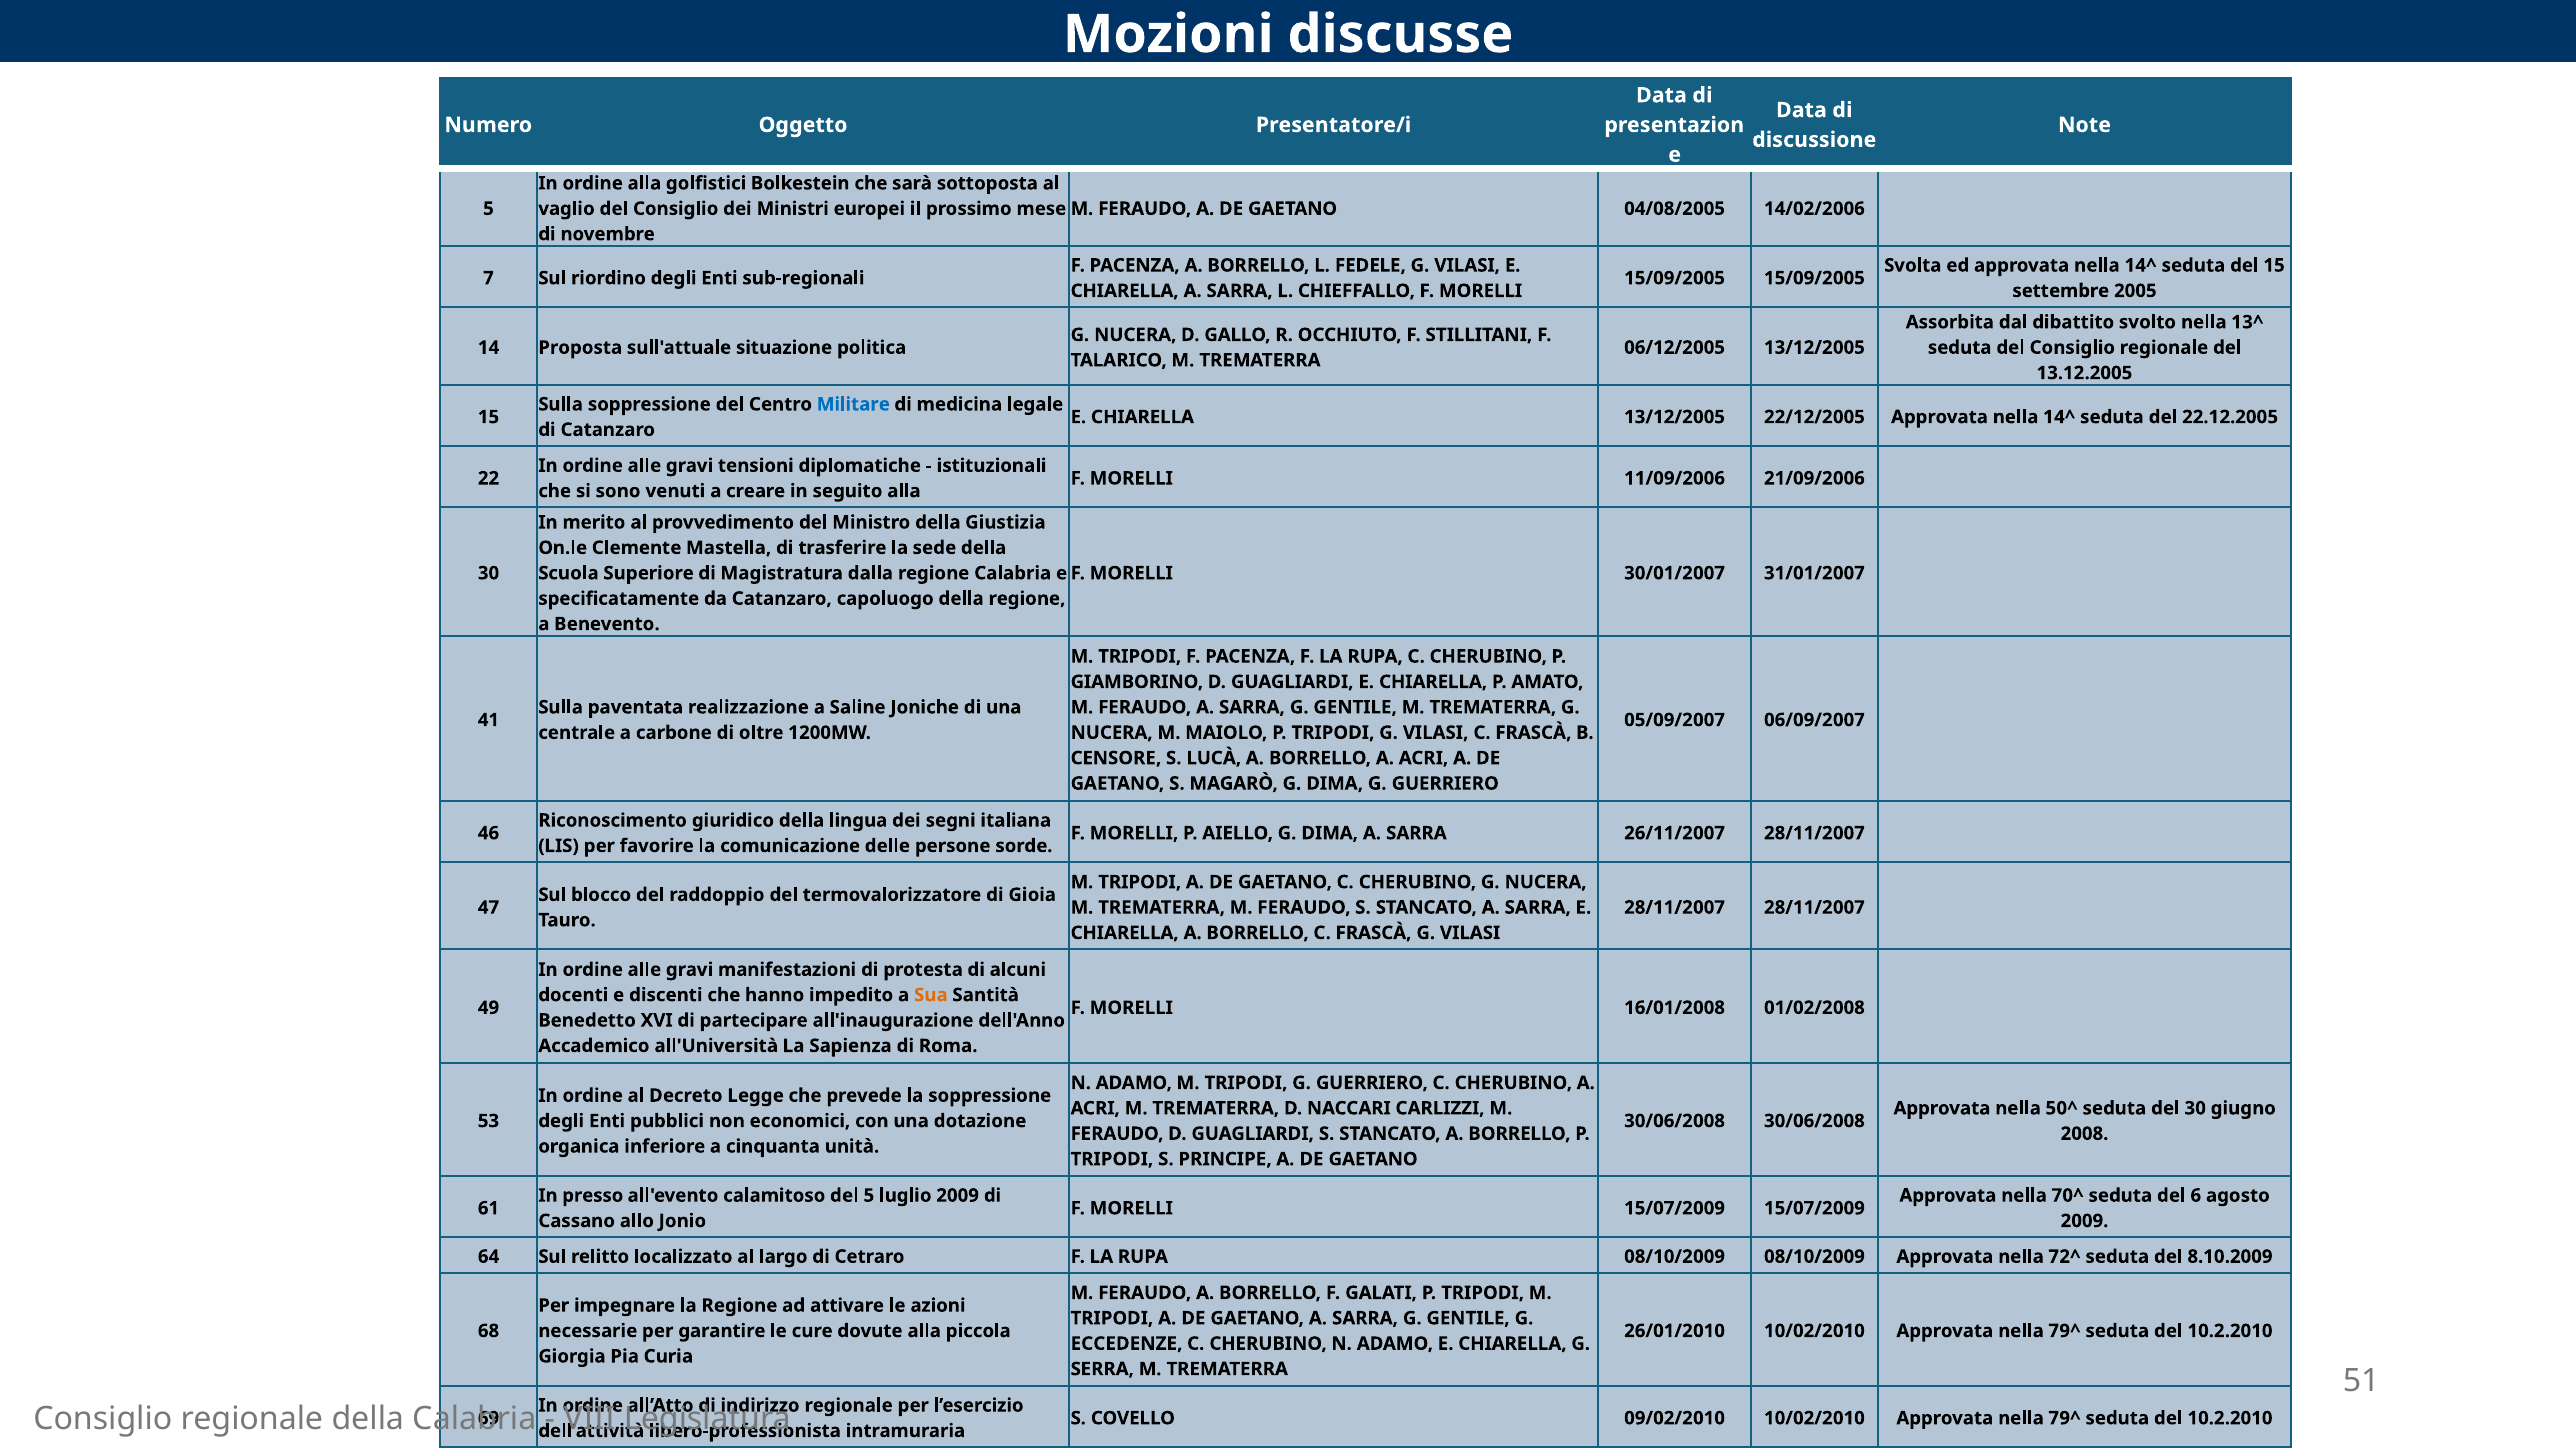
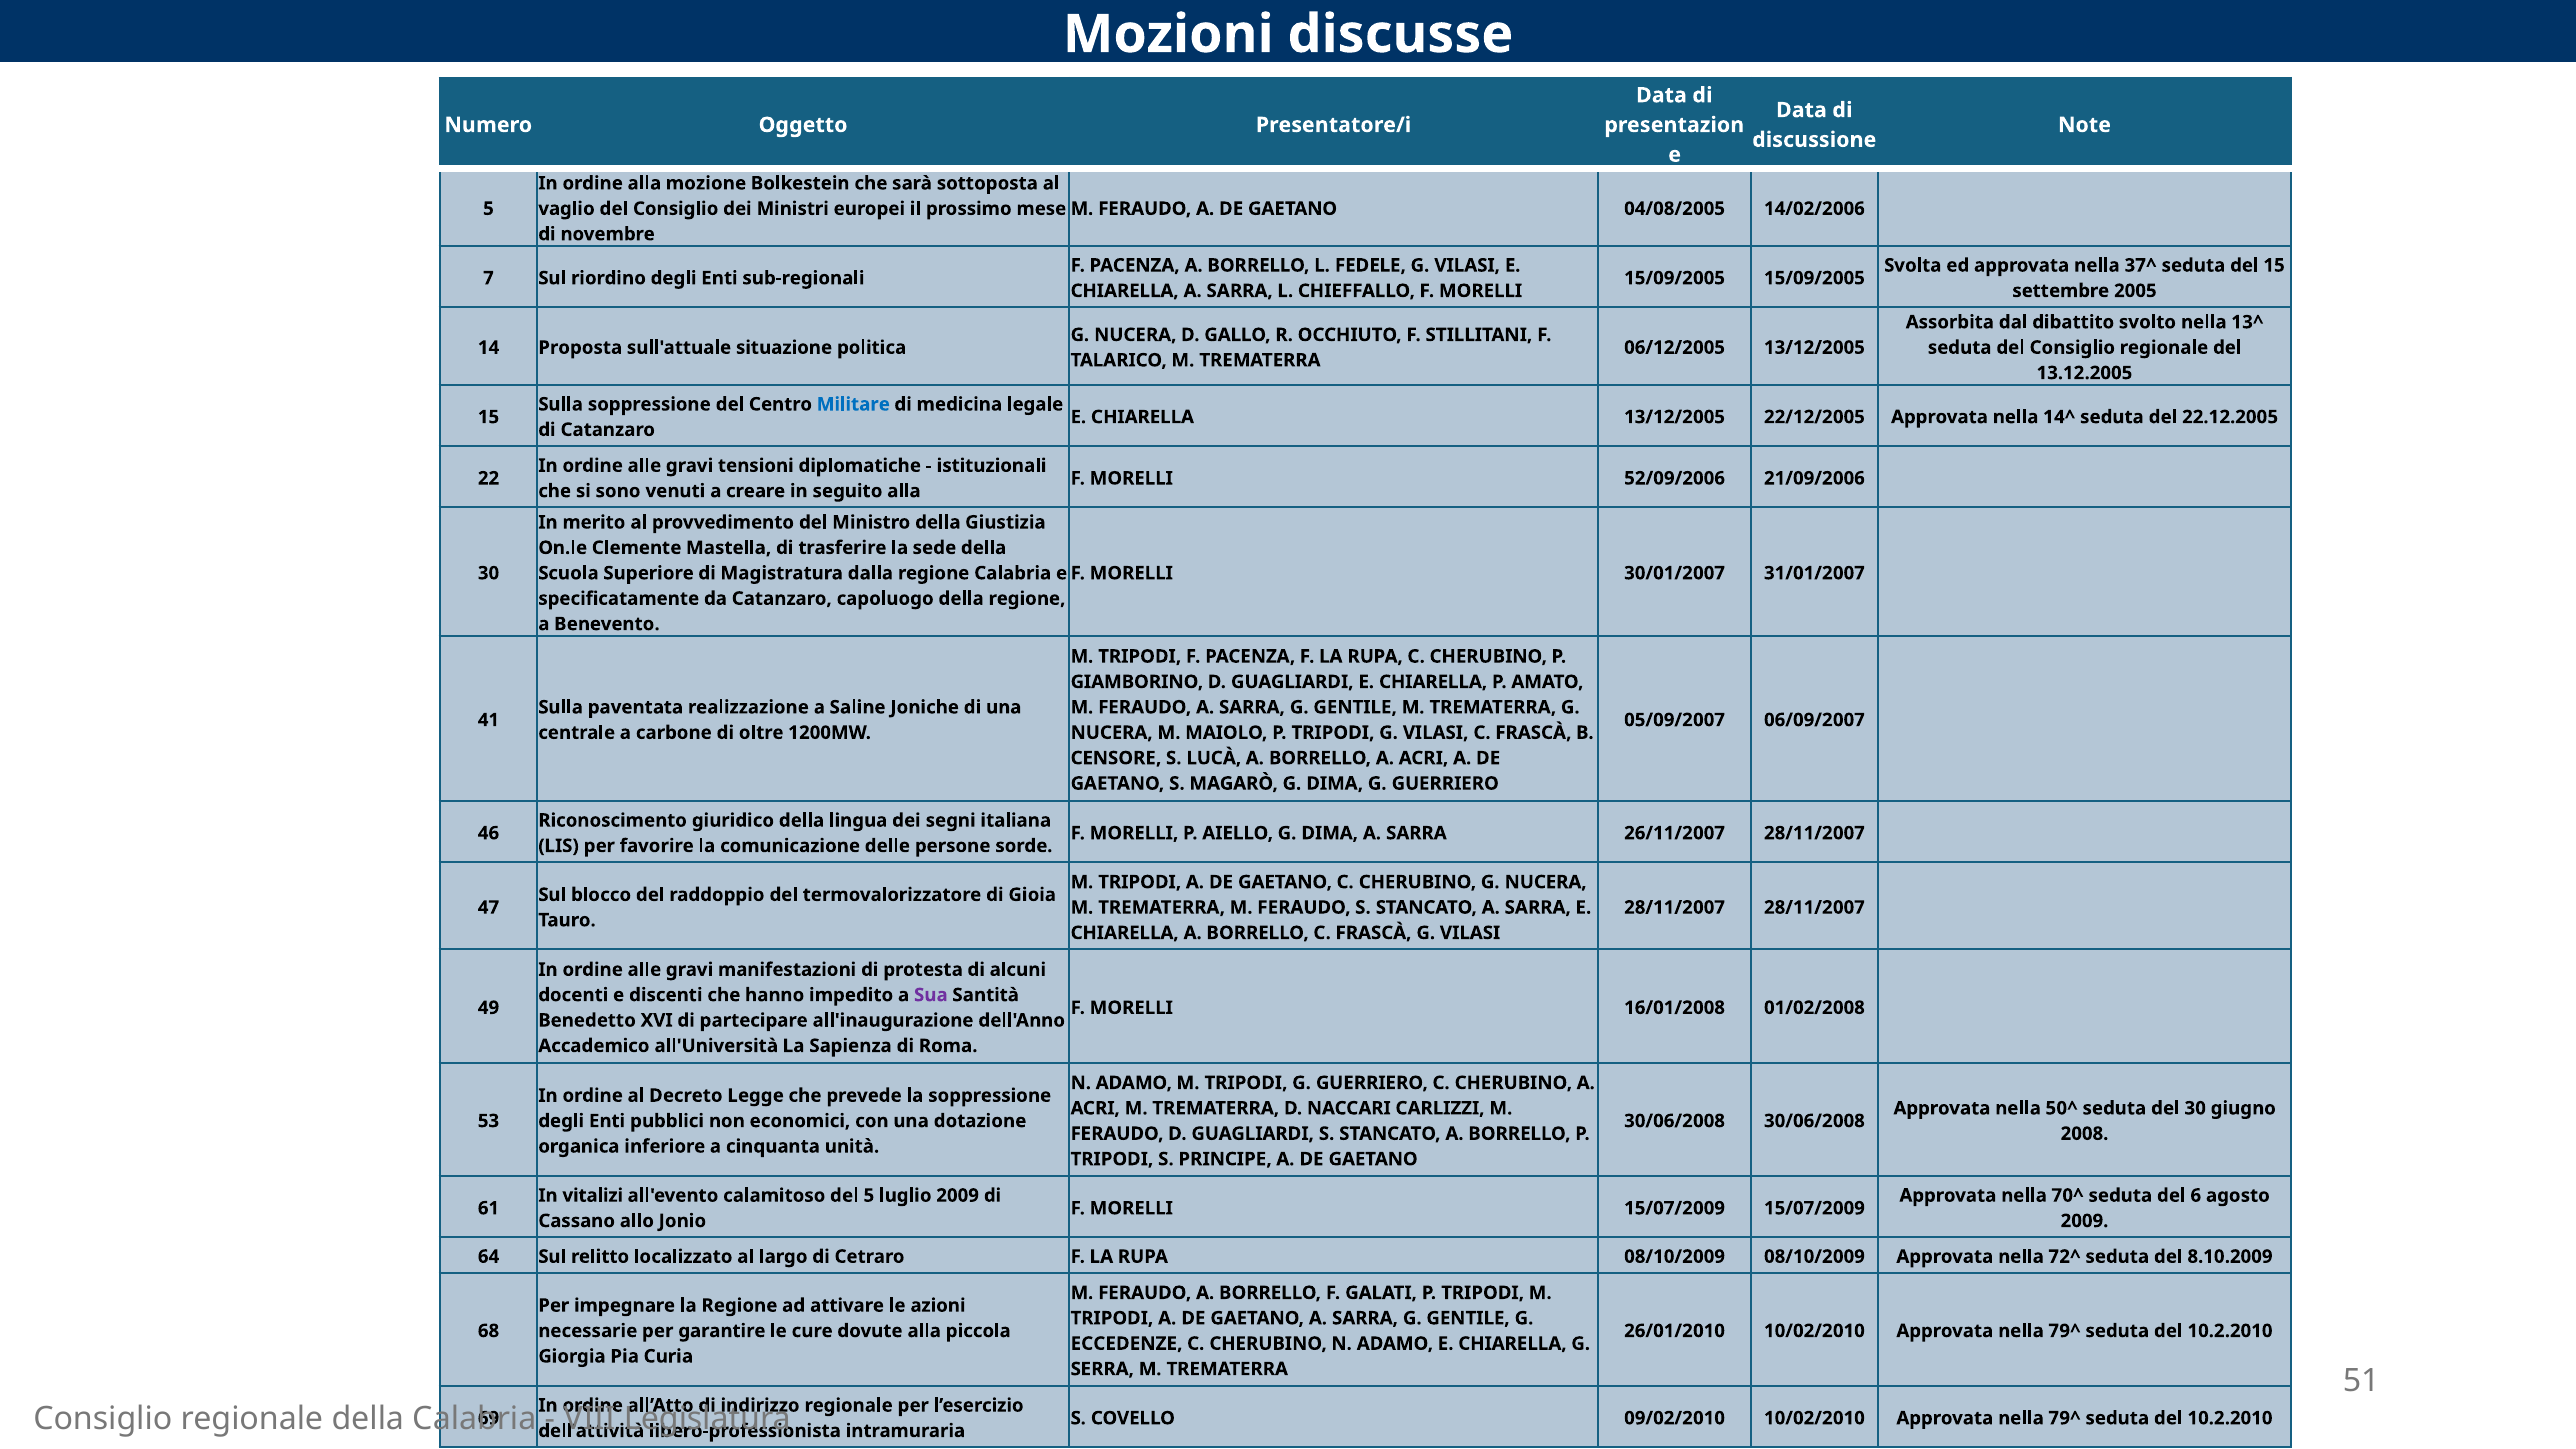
golfistici: golfistici -> mozione (706, 183)
ed approvata nella 14^: 14^ -> 37^ (2141, 265)
11/09/2006: 11/09/2006 -> 52/09/2006 (1675, 478)
Sua colour: orange -> purple (931, 995)
presso: presso -> vitalizi (593, 1196)
